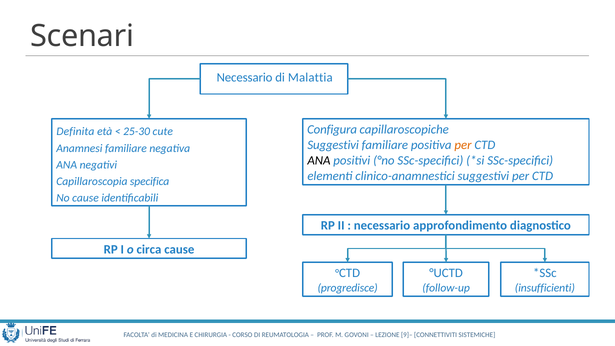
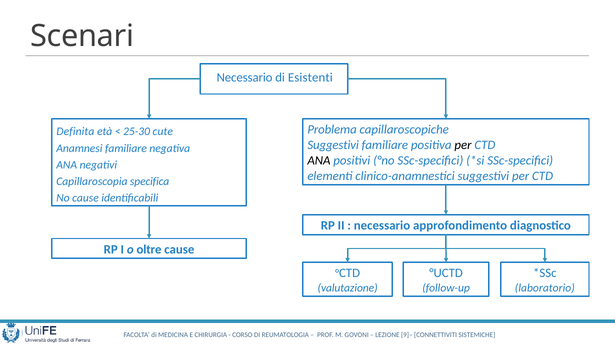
Malattia: Malattia -> Esistenti (310, 78)
Configura: Configura -> Problema (332, 130)
per colour: orange -> black (463, 145)
circa: circa -> oltre (149, 249)
progredisce: progredisce -> valutazione (348, 288)
insufficienti: insufficienti -> laboratorio (545, 288)
